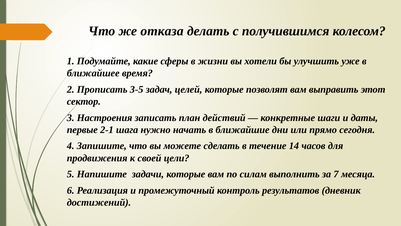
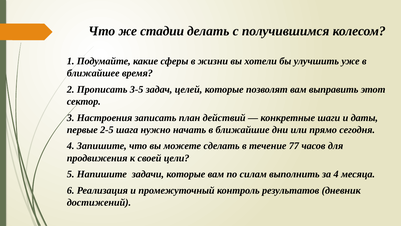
отказа: отказа -> стадии (162, 31)
2-1: 2-1 -> 2-5 (107, 130)
14: 14 -> 77 (294, 146)
за 7: 7 -> 4 (336, 174)
